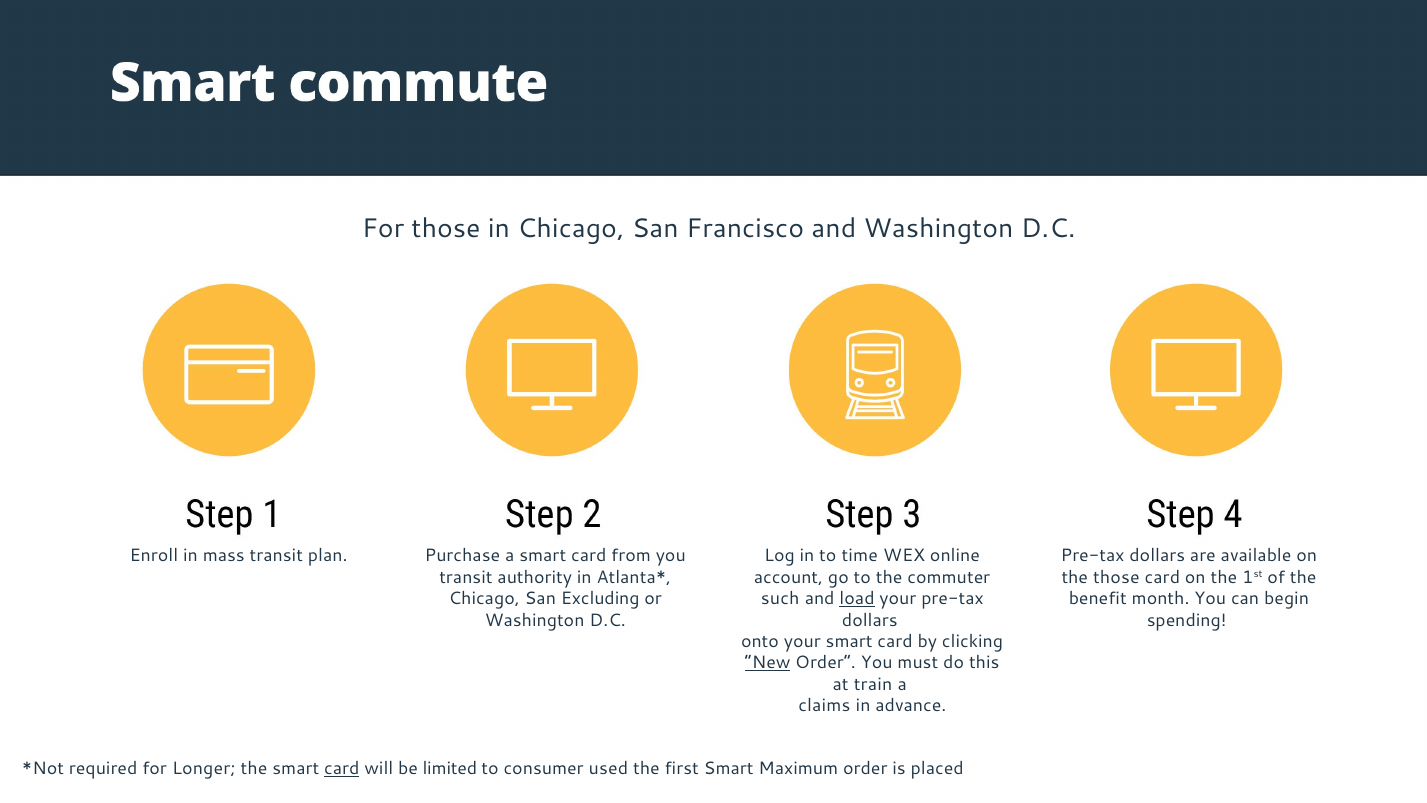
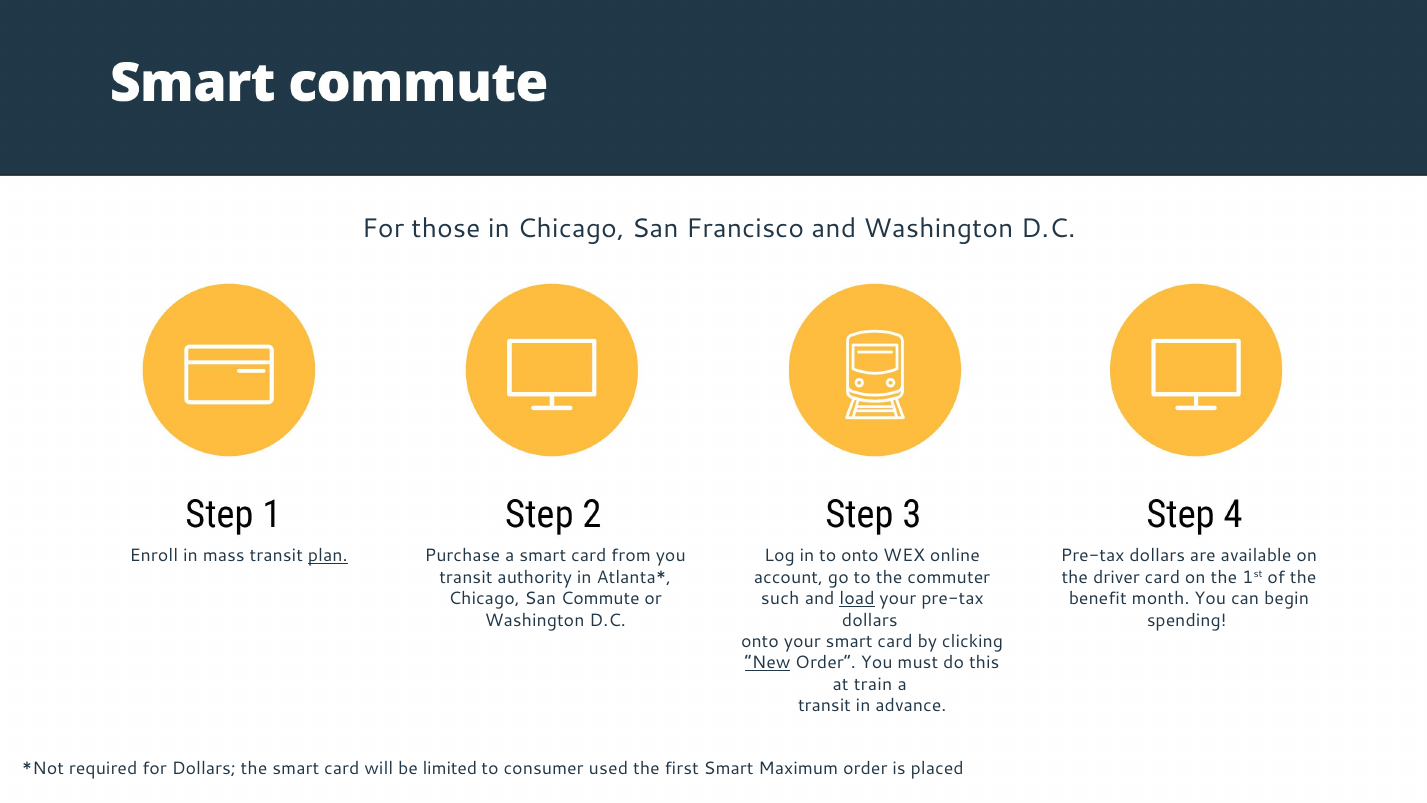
plan underline: none -> present (328, 556)
to time: time -> onto (860, 556)
the those: those -> driver (1117, 577)
Excluding: Excluding -> Commute (600, 599)
claims: claims -> transit (824, 706)
for Longer: Longer -> Dollars (204, 768)
card underline: present -> none (342, 768)
